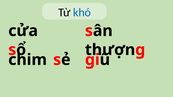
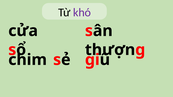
khó colour: blue -> purple (82, 13)
